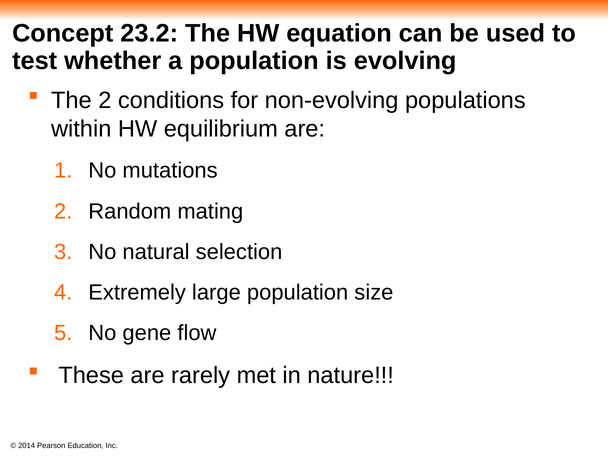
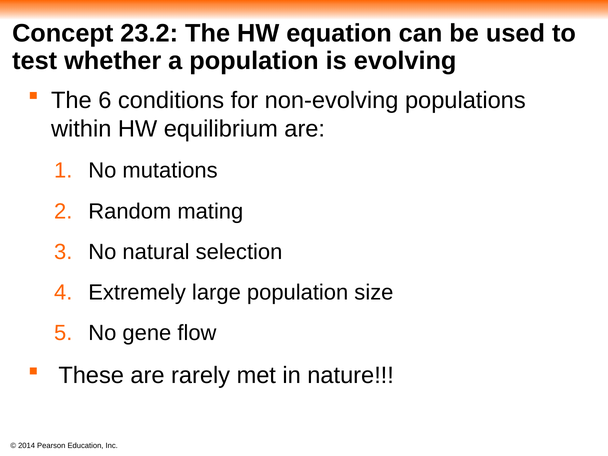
The 2: 2 -> 6 (105, 100)
